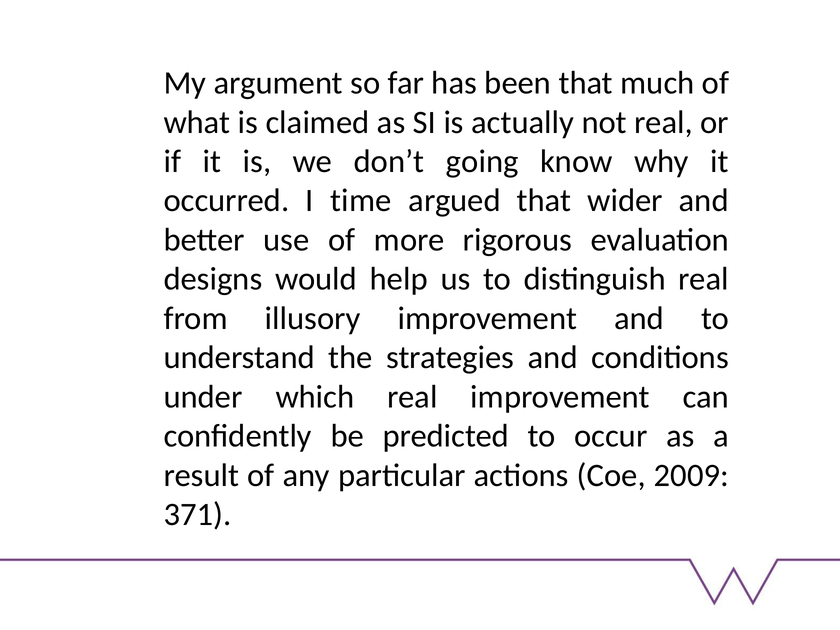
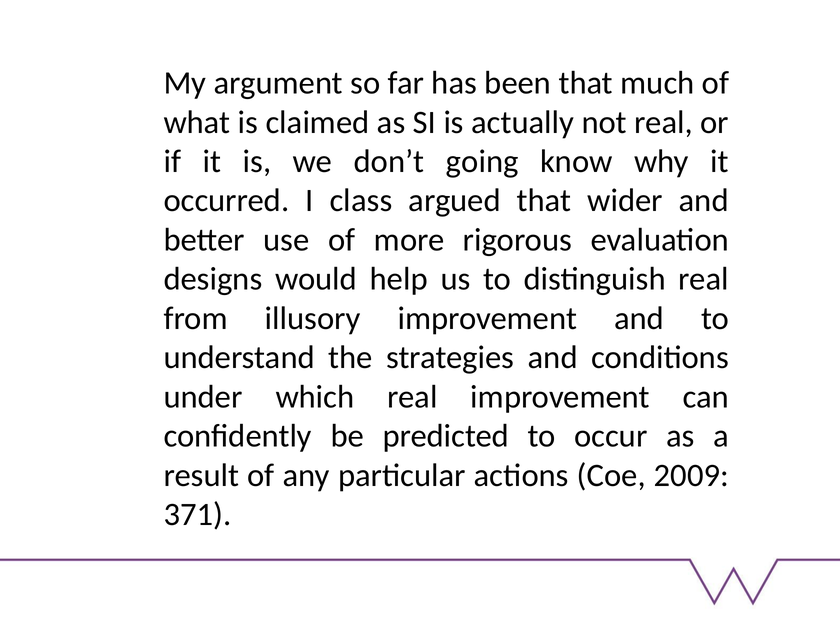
time: time -> class (361, 201)
